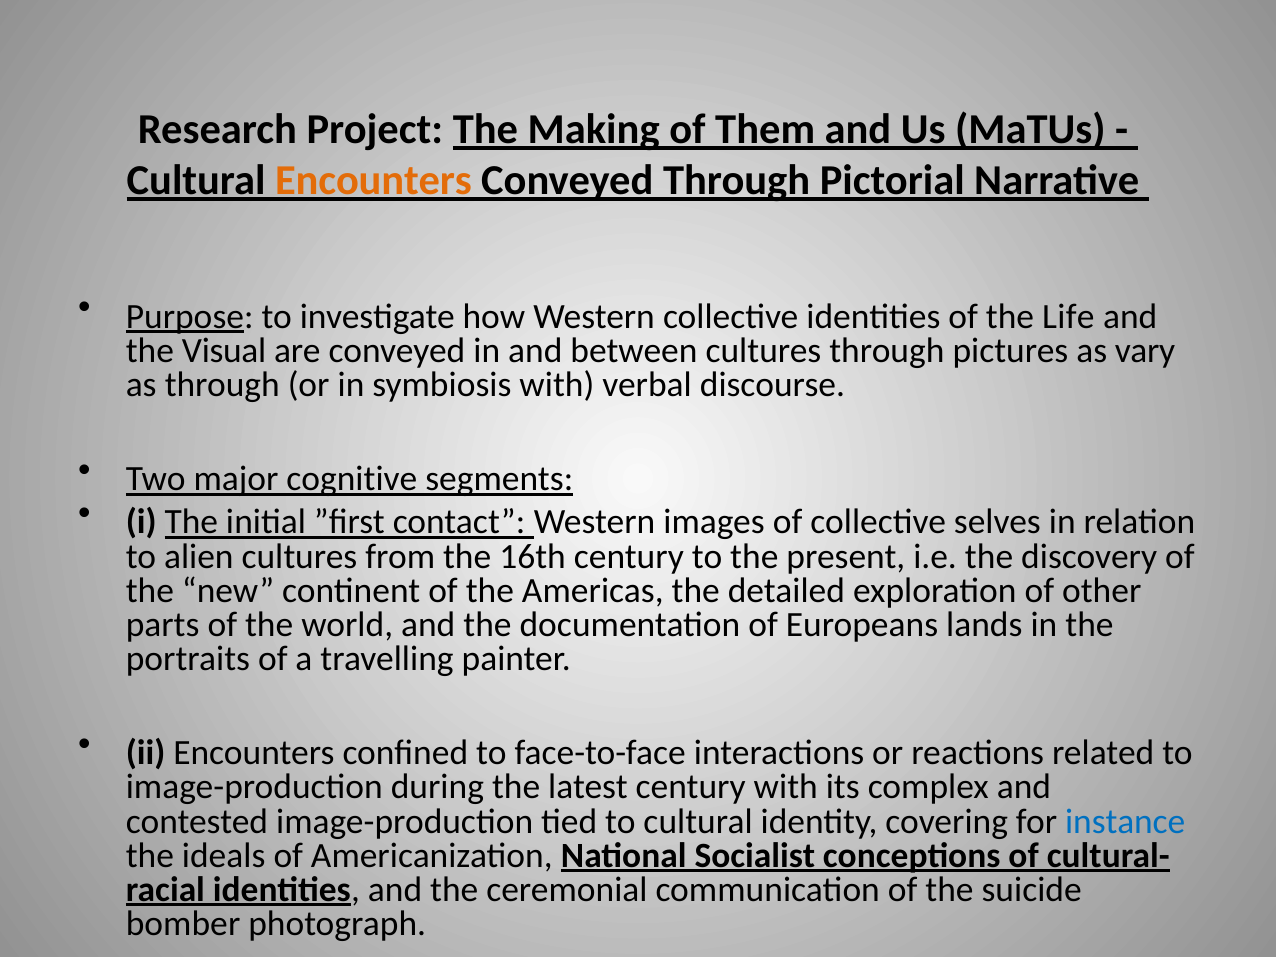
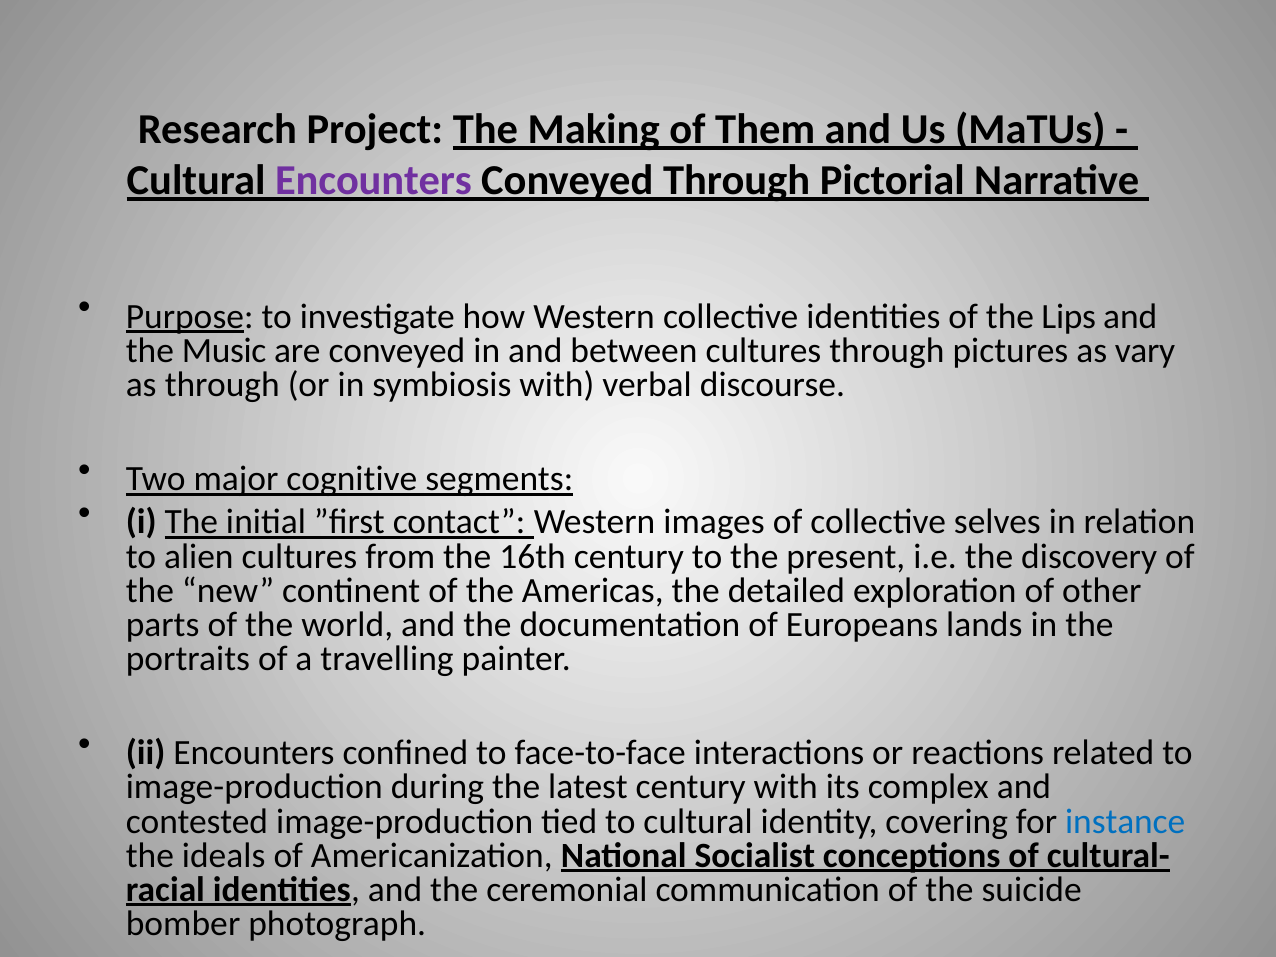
Encounters colour: orange -> purple (373, 181)
Life: Life -> Lips (1069, 316)
Visual: Visual -> Music (224, 350)
